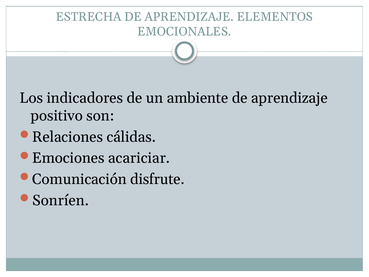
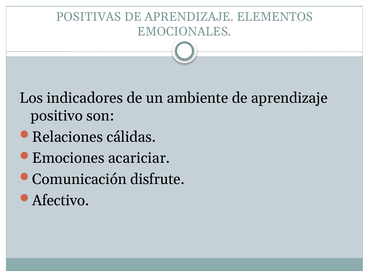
ESTRECHA: ESTRECHA -> POSITIVAS (89, 17)
Sonríen: Sonríen -> Afectivo (61, 200)
